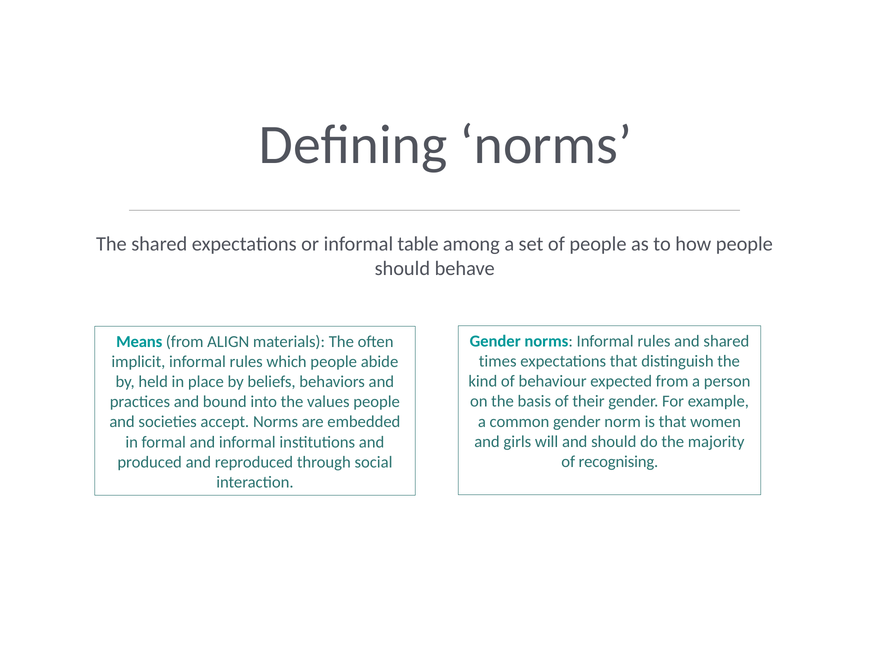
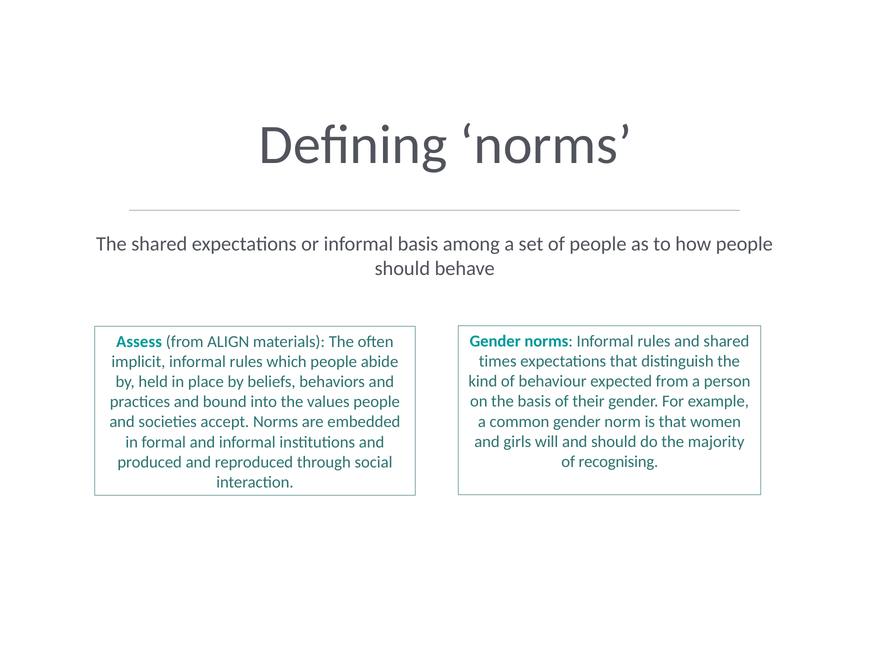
informal table: table -> basis (418, 244)
Means: Means -> Assess (139, 341)
